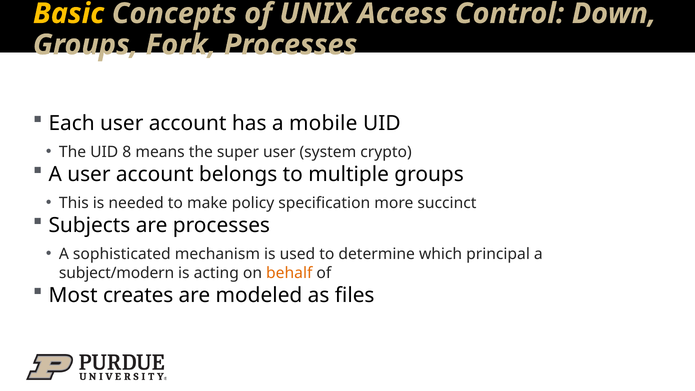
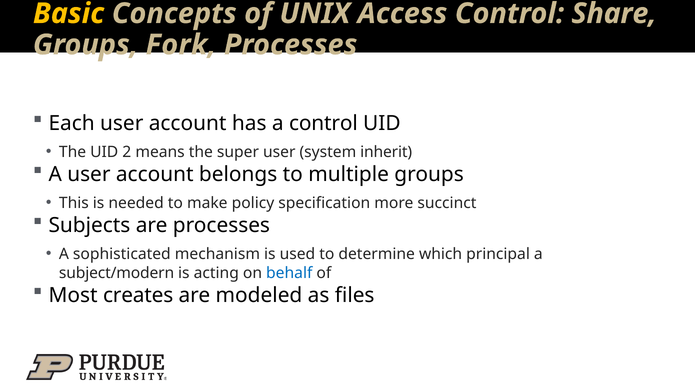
Down: Down -> Share (614, 14)
a mobile: mobile -> control (323, 123)
8: 8 -> 2 (127, 152)
crypto: crypto -> inherit (386, 152)
behalf colour: orange -> blue (289, 273)
